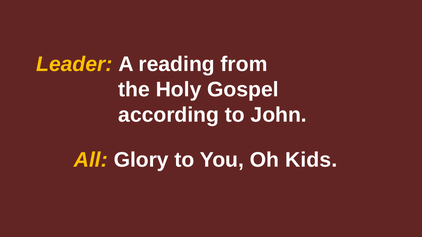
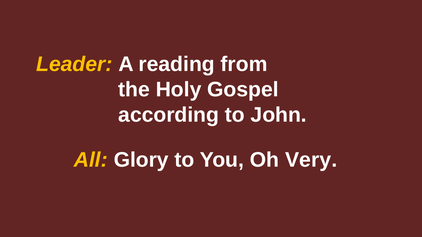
Kids: Kids -> Very (311, 160)
